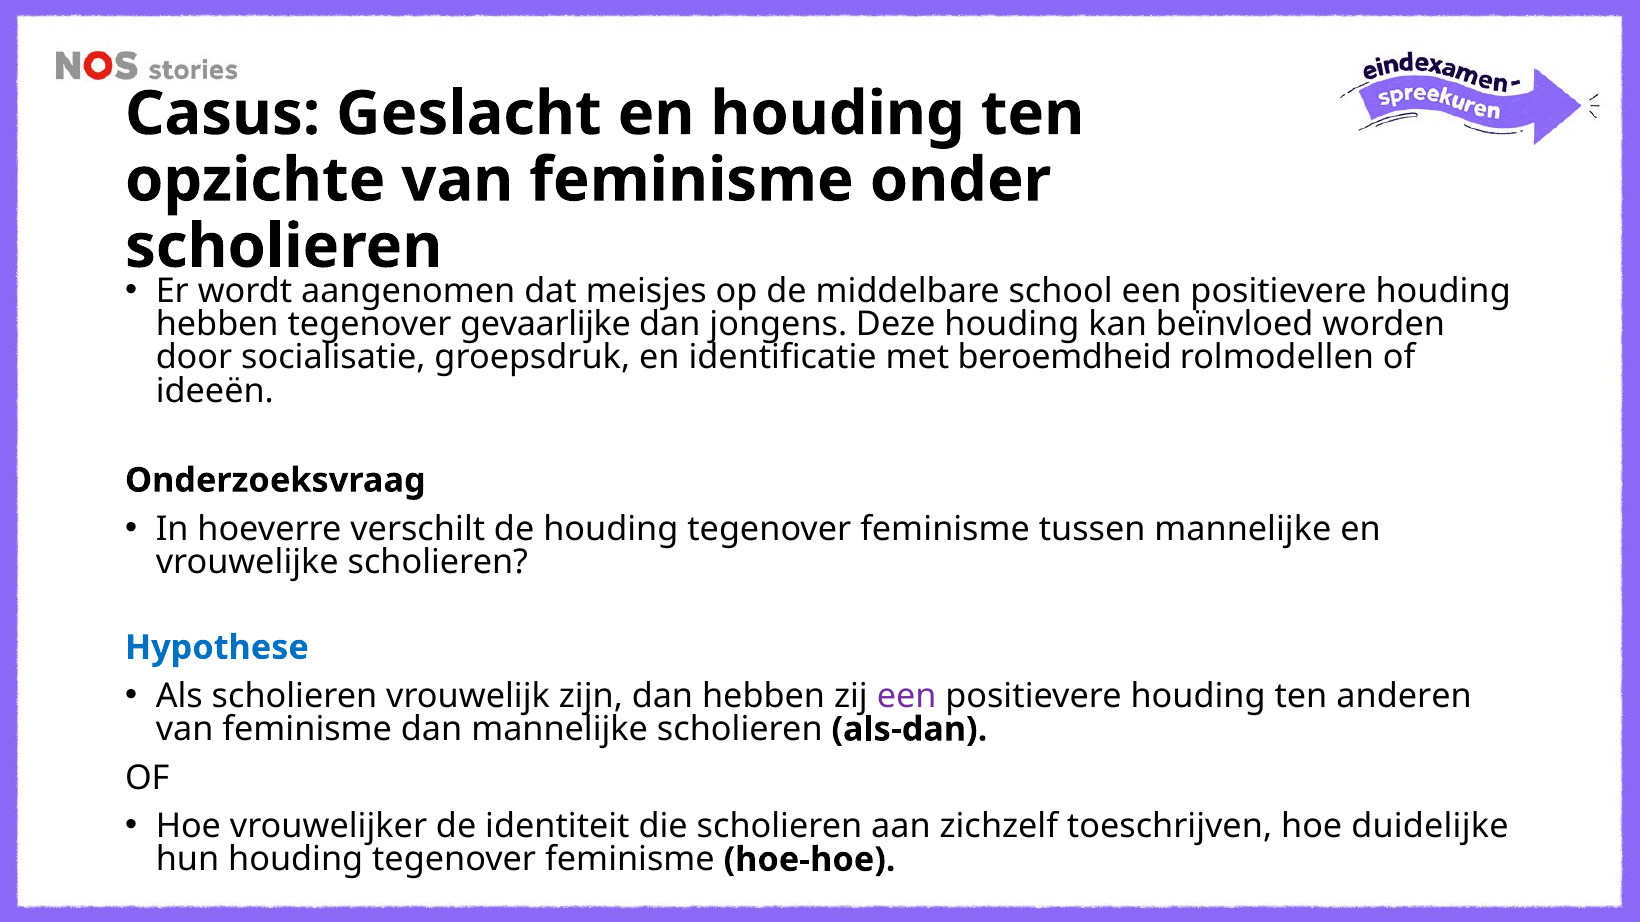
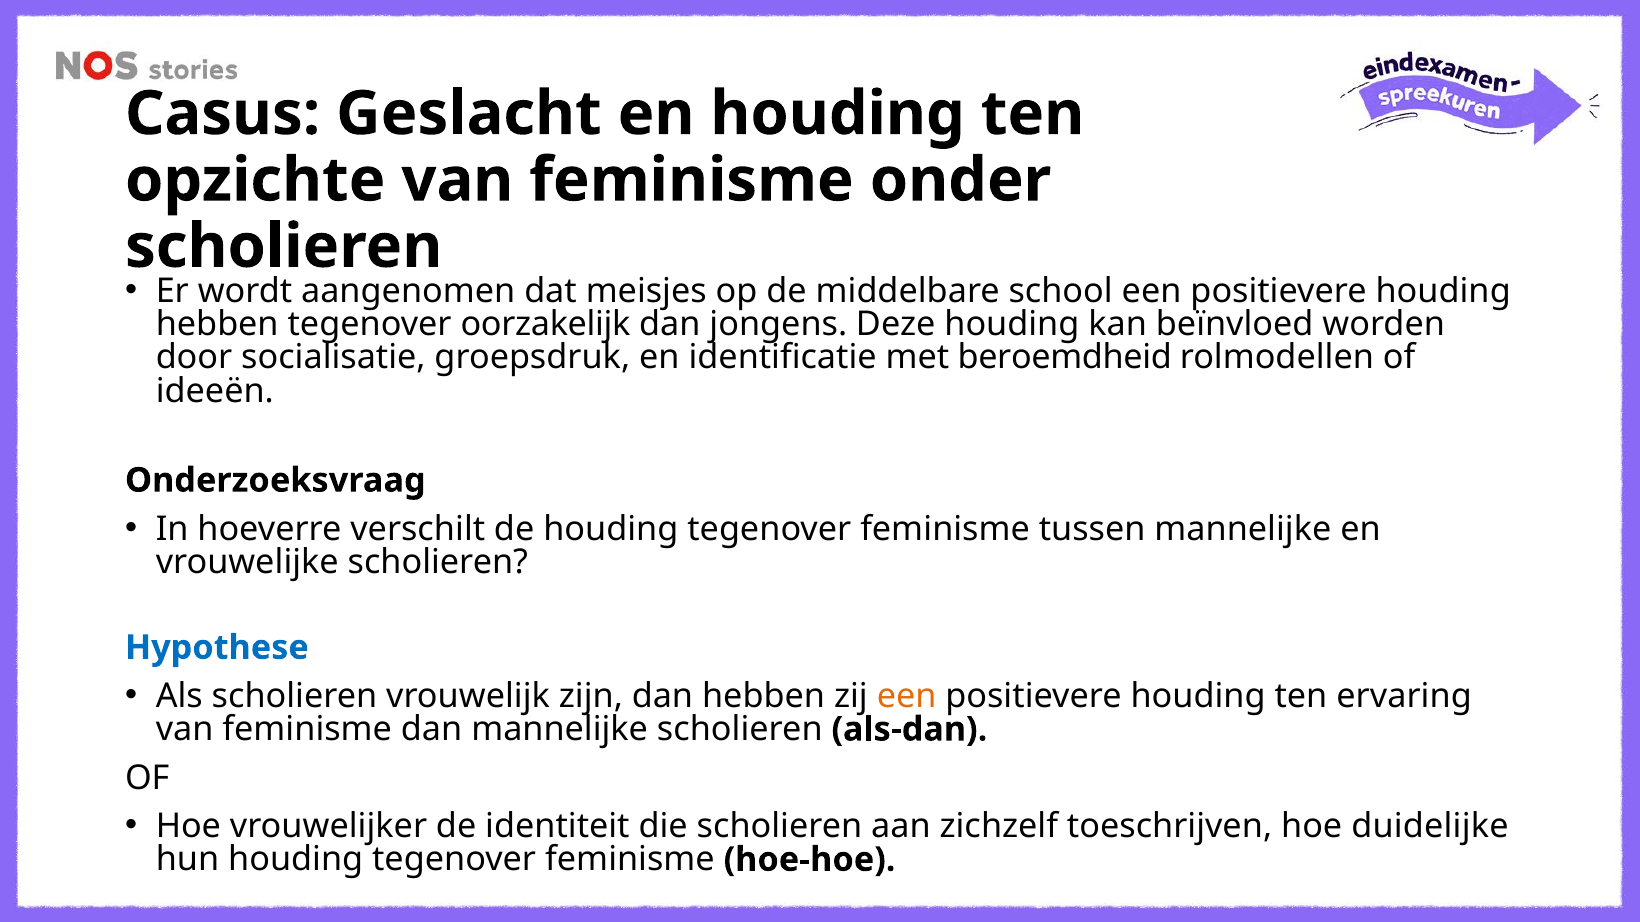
gevaarlijke: gevaarlijke -> oorzakelijk (546, 325)
een colour: purple -> orange (907, 696)
anderen: anderen -> ervaring (1404, 696)
